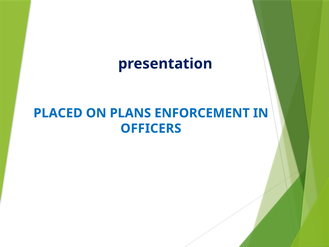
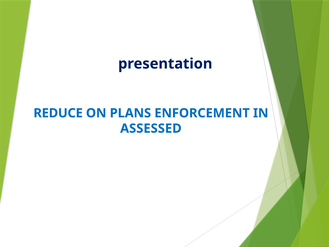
PLACED: PLACED -> REDUCE (58, 113)
OFFICERS: OFFICERS -> ASSESSED (151, 128)
